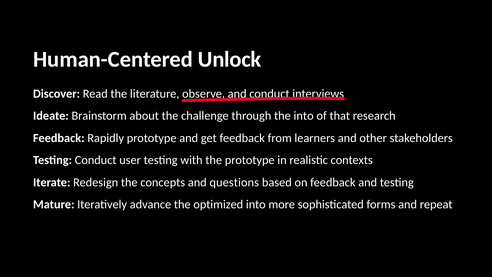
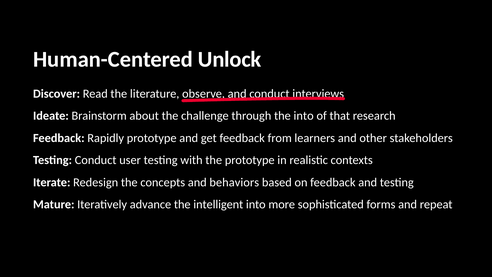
questions: questions -> behaviors (234, 182)
optimized: optimized -> intelligent (218, 204)
